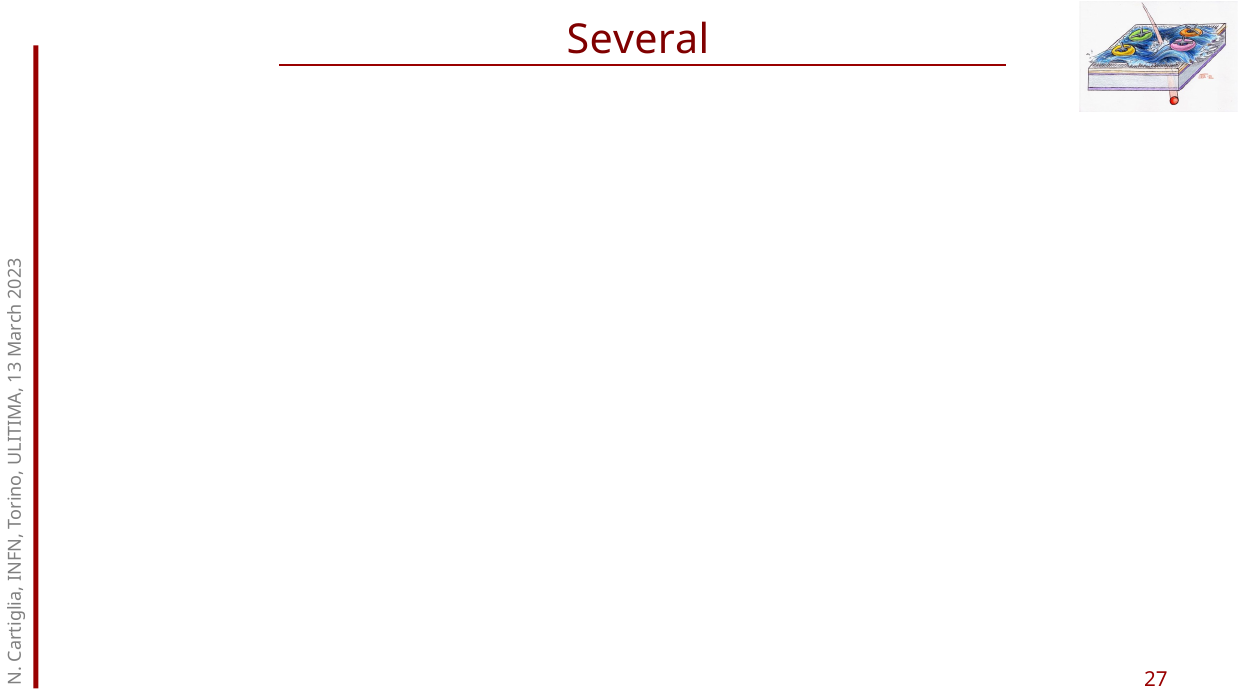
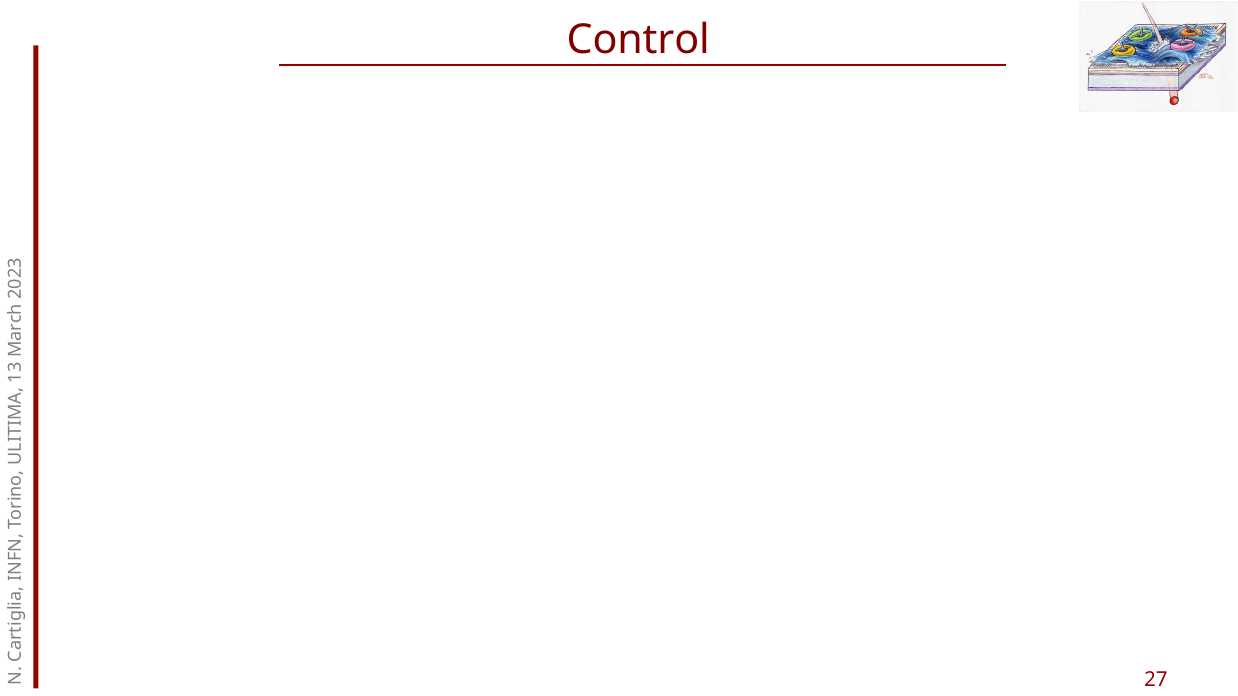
Several: Several -> Control (638, 40)
